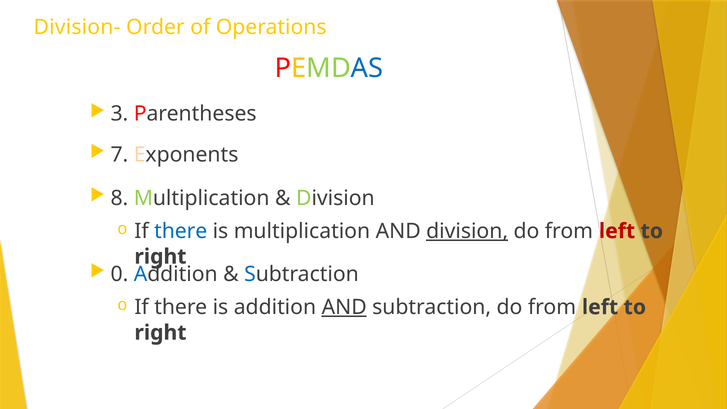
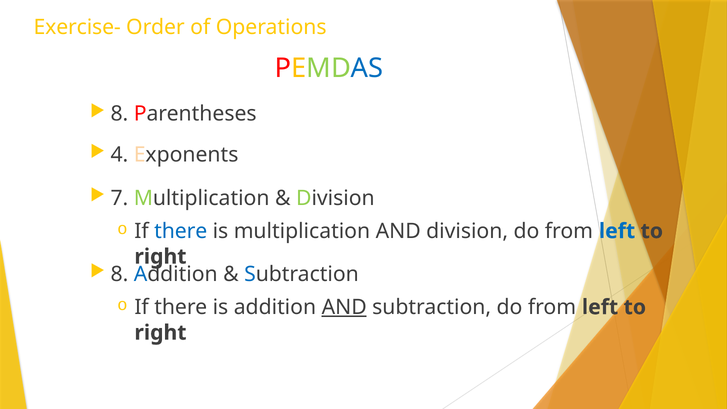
Division-: Division- -> Exercise- (77, 27)
3: 3 -> 8 (119, 114)
7: 7 -> 4 (119, 155)
8: 8 -> 7 (119, 198)
division underline: present -> none (467, 231)
left colour: red -> blue (617, 231)
0: 0 -> 8 (119, 274)
